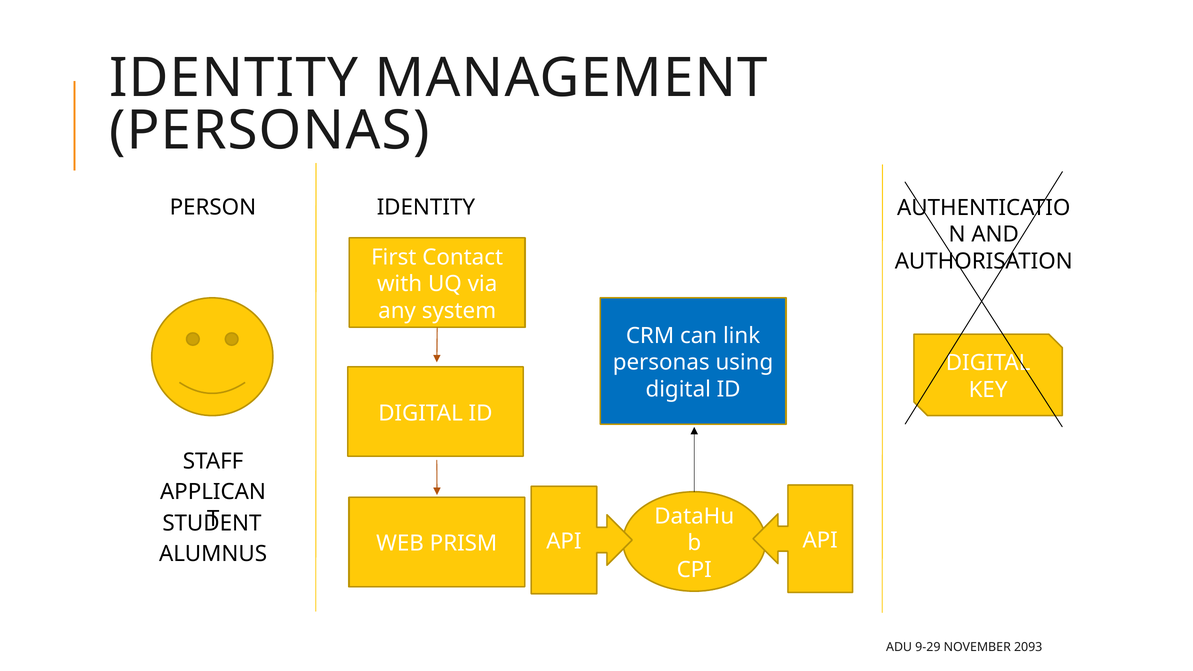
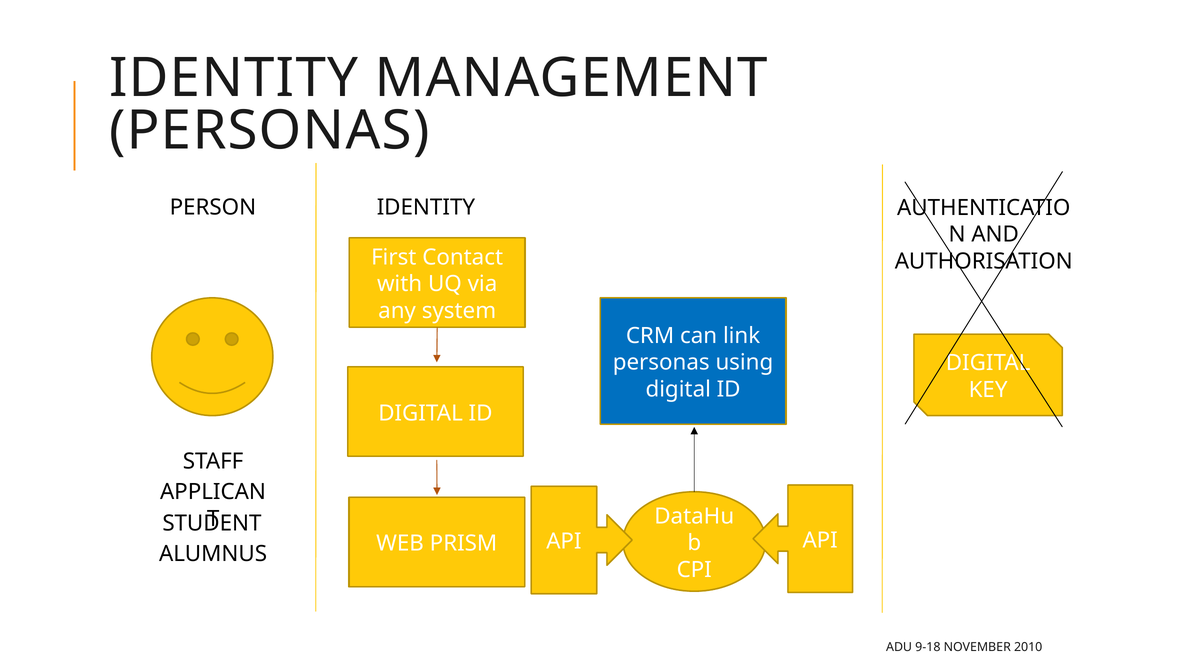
9-29: 9-29 -> 9-18 (928, 647)
2093: 2093 -> 2010 (1028, 647)
